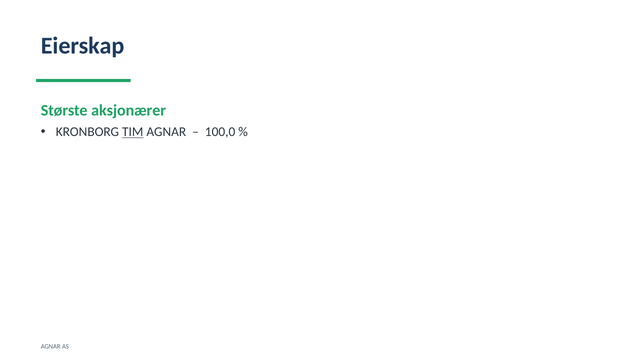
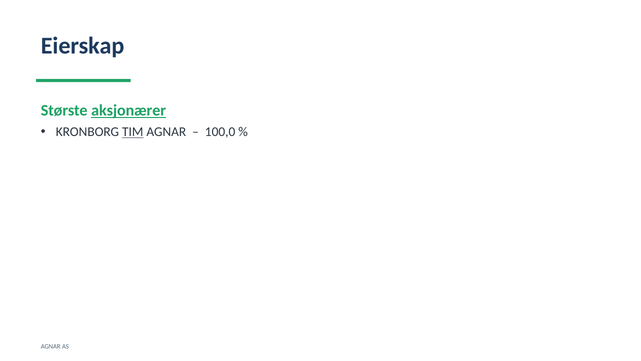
aksjonærer underline: none -> present (129, 110)
